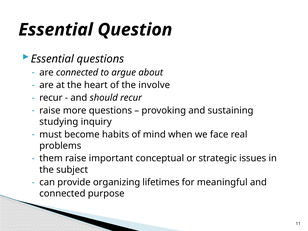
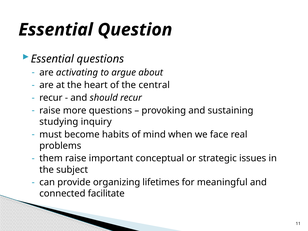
are connected: connected -> activating (77, 72)
involve: involve -> central (154, 85)
purpose: purpose -> facilitate (106, 194)
